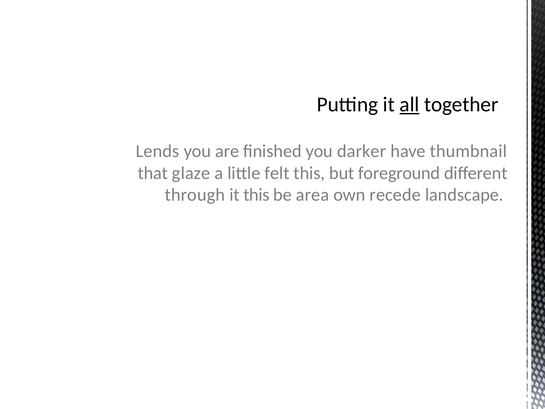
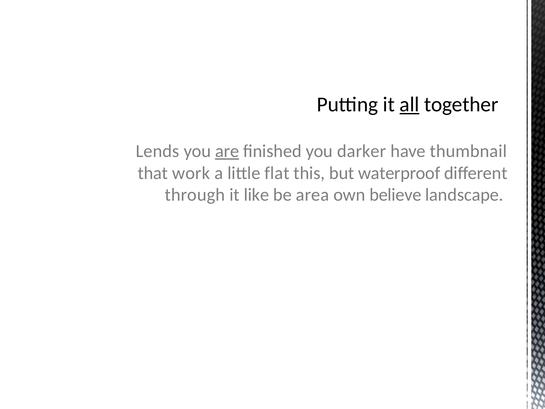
are underline: none -> present (227, 151)
glaze: glaze -> work (191, 173)
felt: felt -> flat (277, 173)
foreground: foreground -> waterproof (399, 173)
it this: this -> like (256, 195)
recede: recede -> believe (395, 195)
